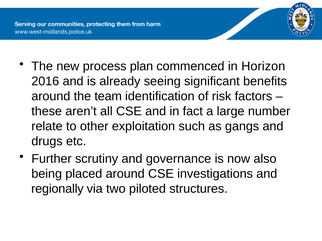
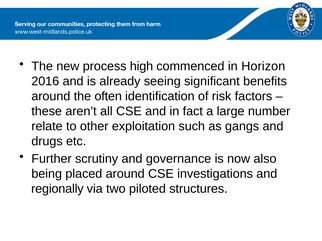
plan: plan -> high (141, 66)
team: team -> often (108, 96)
